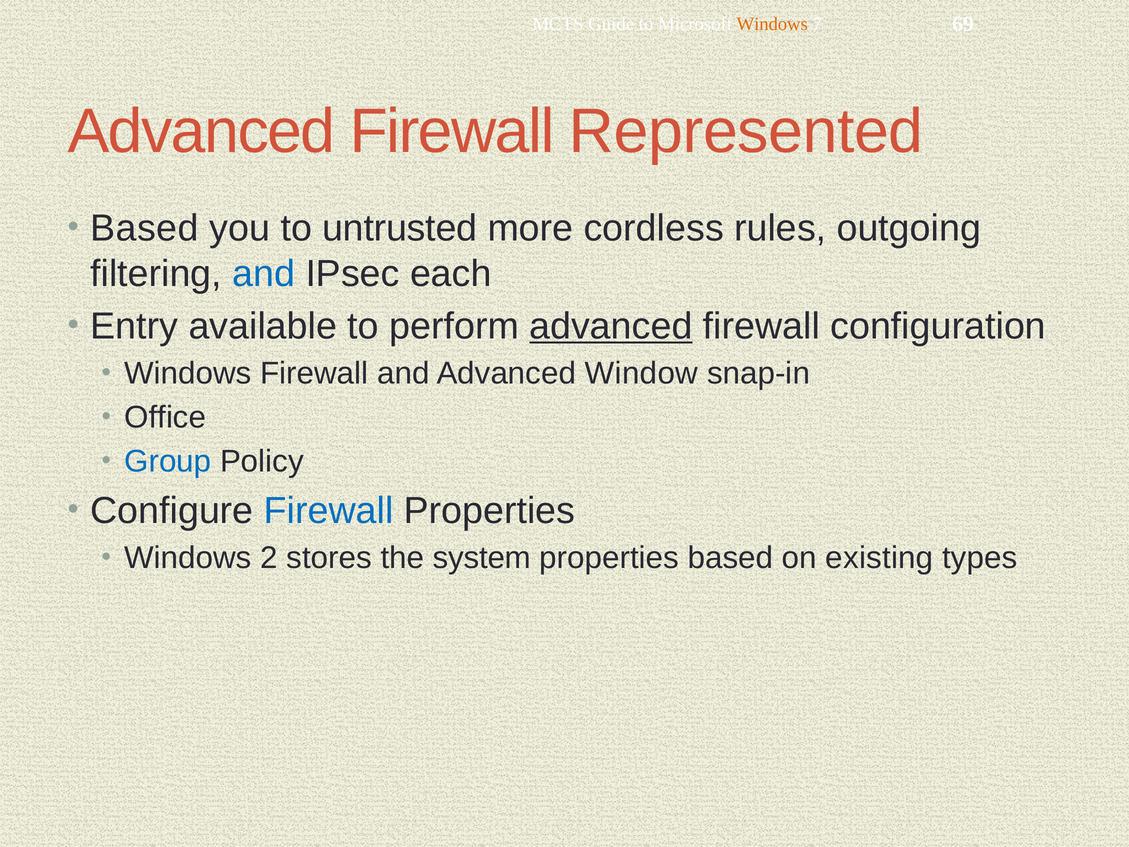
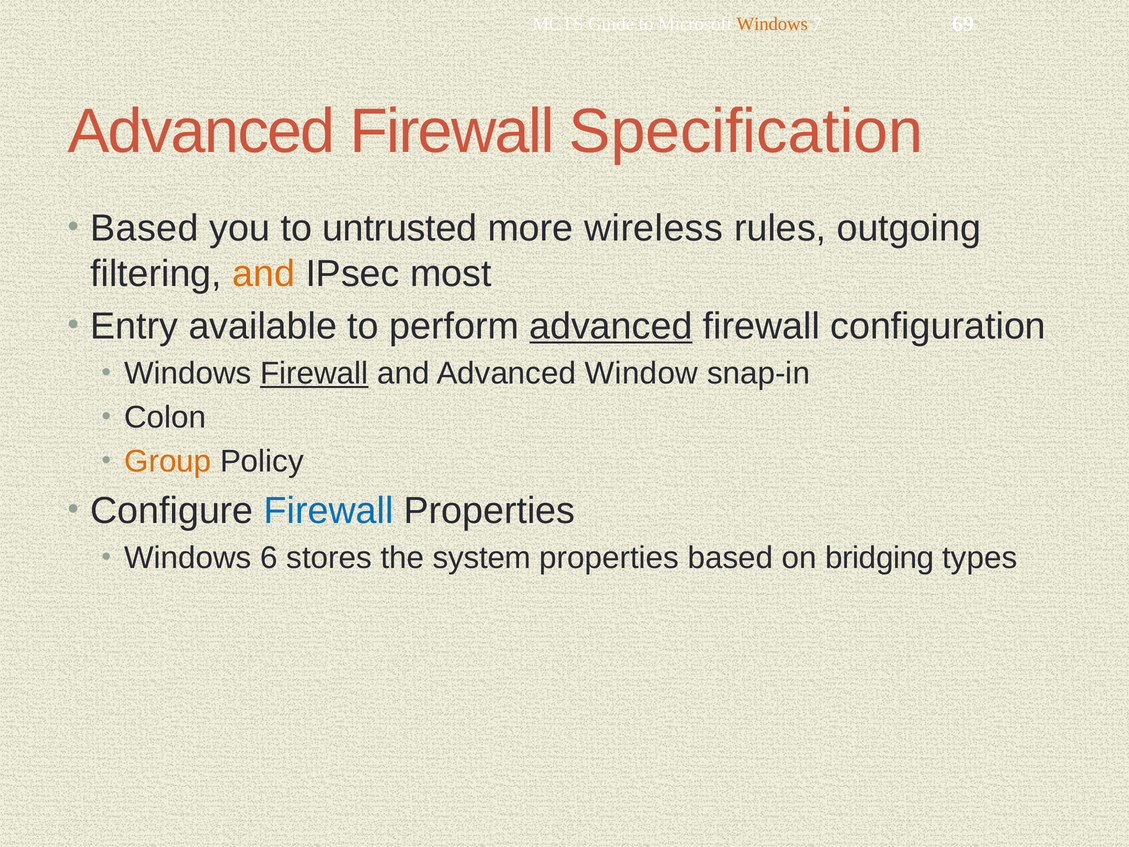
Represented: Represented -> Specification (746, 131)
cordless: cordless -> wireless (654, 228)
and colour: blue -> orange (264, 274)
each: each -> most (451, 274)
Firewall underline: none -> present (314, 374)
Office: Office -> Colon (165, 417)
Group colour: blue -> orange (168, 461)
2: 2 -> 6 (269, 558)
existing: existing -> bridging (880, 558)
